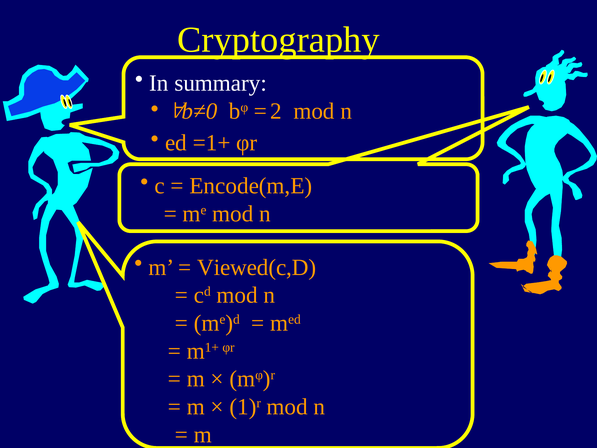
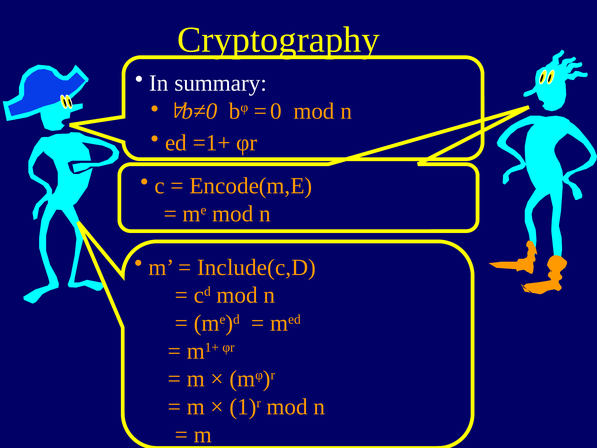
2: 2 -> 0 (276, 111)
Viewed(c,D: Viewed(c,D -> Include(c,D (257, 267)
